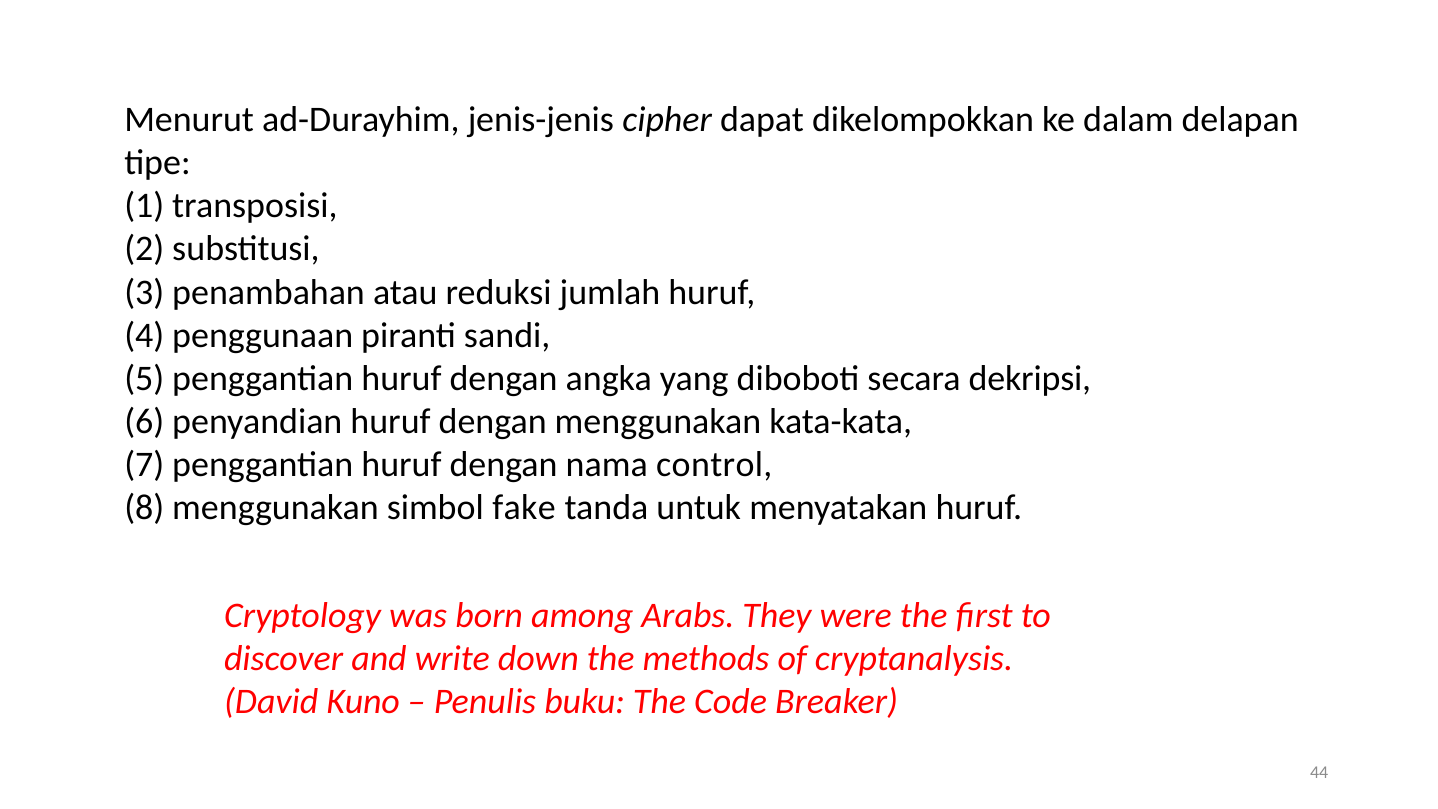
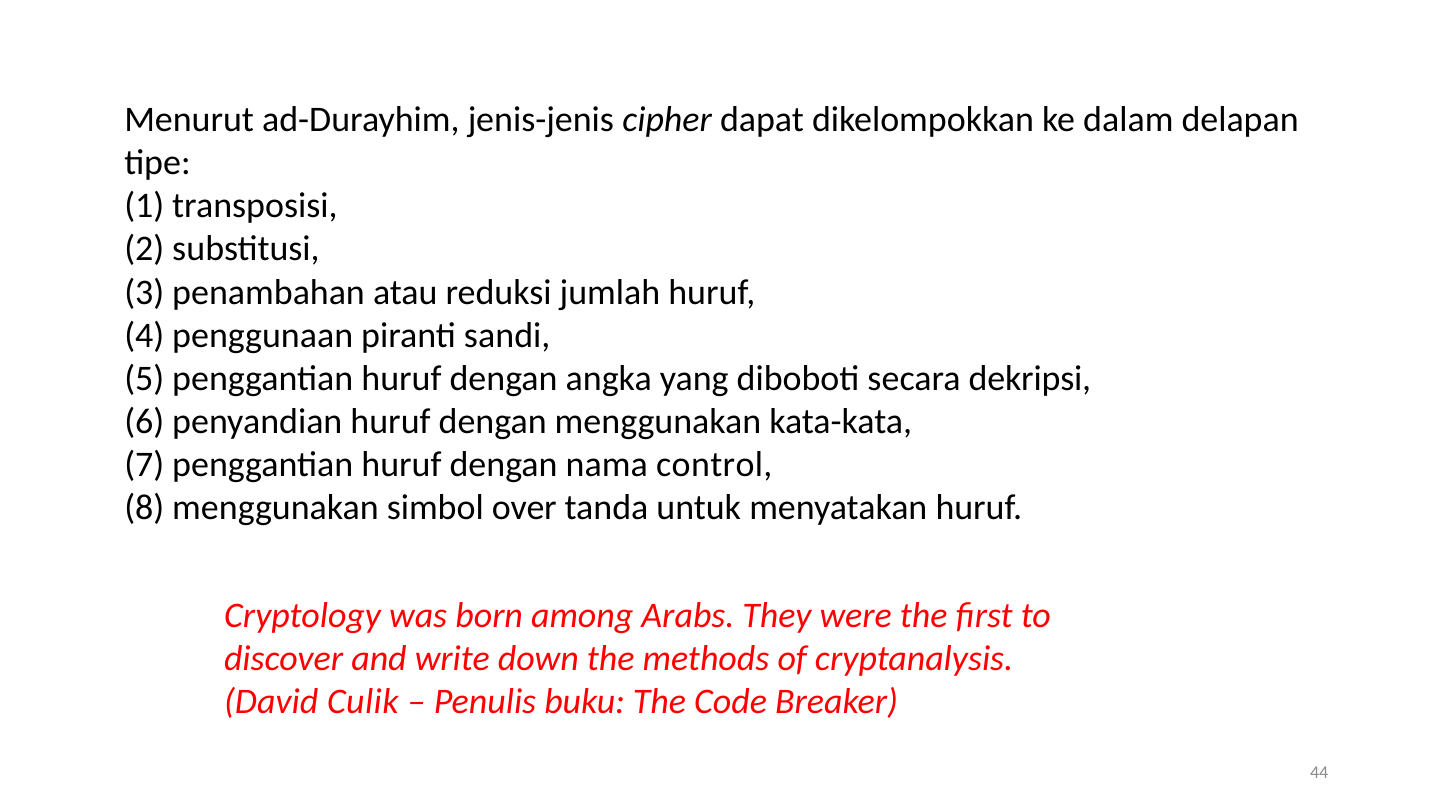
fake: fake -> over (524, 508)
Kuno: Kuno -> Culik (363, 702)
